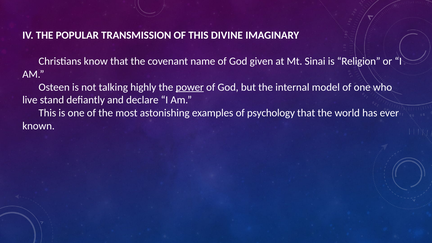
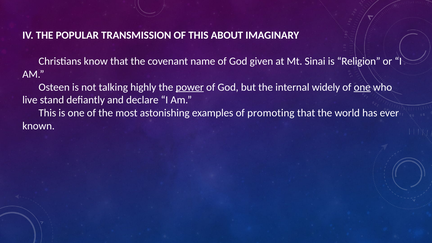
DIVINE: DIVINE -> ABOUT (227, 35)
model: model -> widely (326, 87)
one underline: none -> present (362, 87)
psychology: psychology -> promoting (271, 113)
